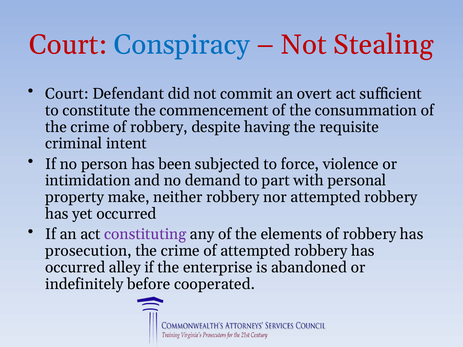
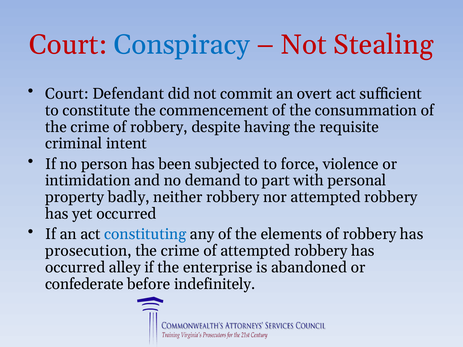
make: make -> badly (129, 197)
constituting colour: purple -> blue (145, 234)
indefinitely: indefinitely -> confederate (84, 284)
cooperated: cooperated -> indefinitely (215, 284)
